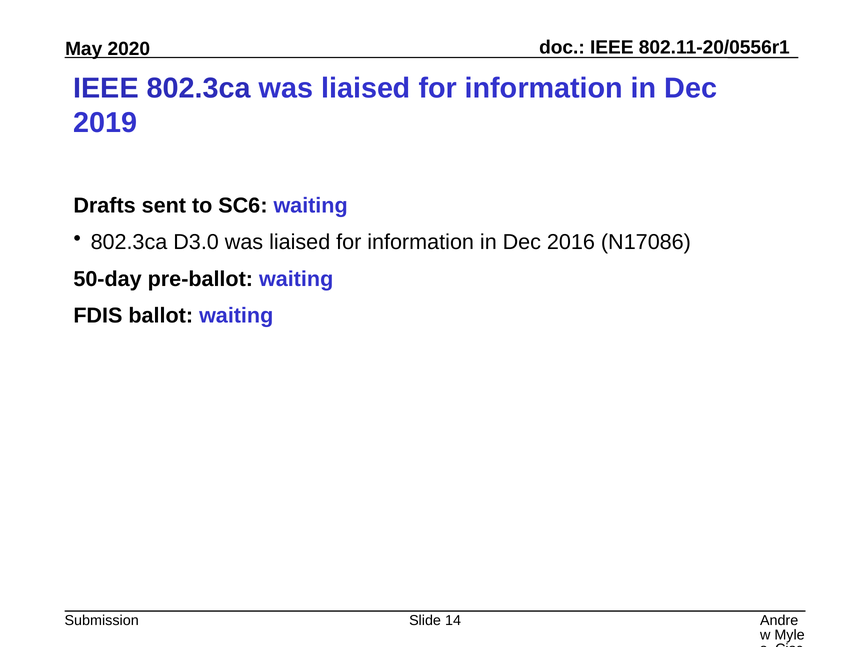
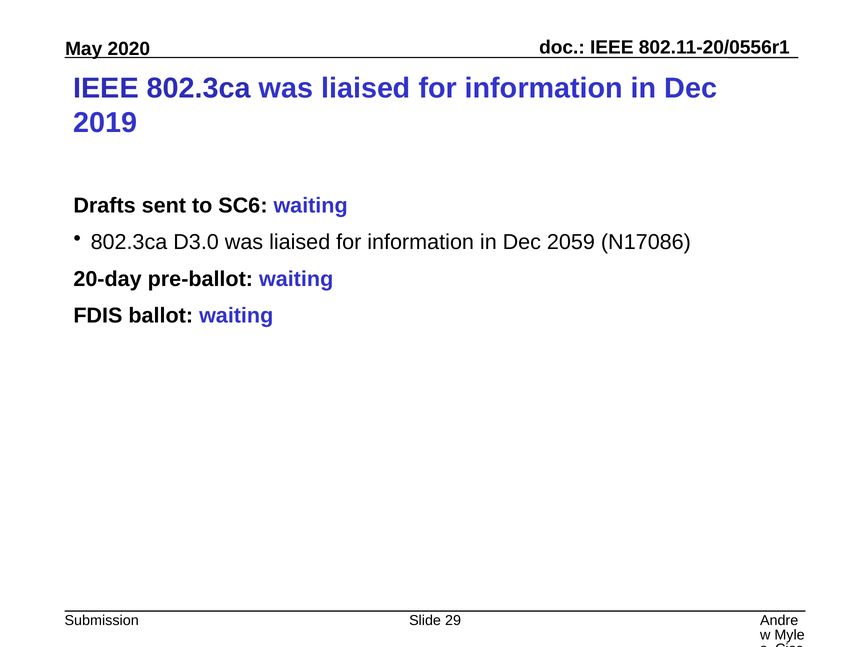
2016: 2016 -> 2059 (571, 242)
50-day: 50-day -> 20-day (108, 279)
14: 14 -> 29 (453, 621)
